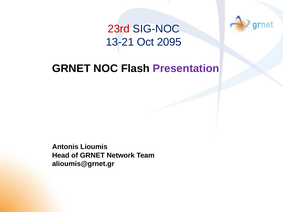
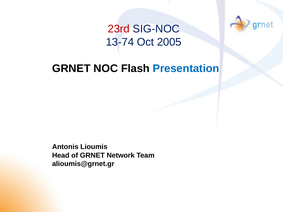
13-21: 13-21 -> 13-74 (120, 42)
2095: 2095 -> 2005 (169, 42)
Presentation colour: purple -> blue (186, 68)
